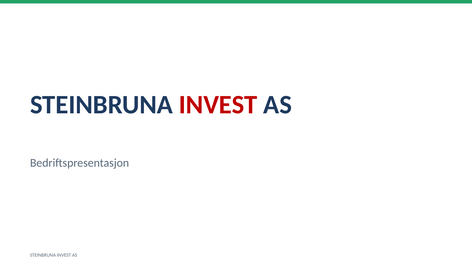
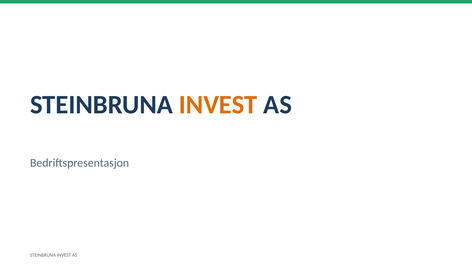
INVEST colour: red -> orange (218, 105)
